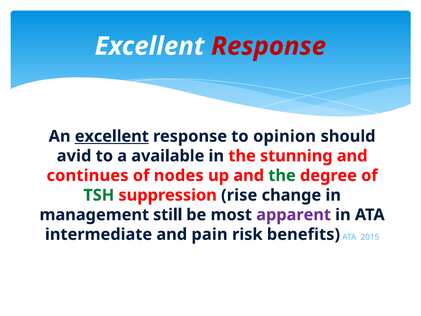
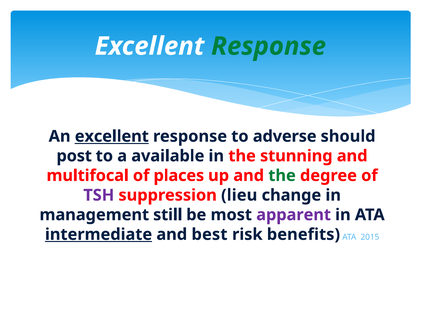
Response colour: red -> green (269, 46)
opinion: opinion -> adverse (285, 136)
avid: avid -> post (74, 156)
continues: continues -> multifocal (88, 175)
nodes: nodes -> places (179, 175)
TSH colour: green -> purple (99, 195)
rise: rise -> lieu (239, 195)
intermediate underline: none -> present (99, 234)
pain: pain -> best (209, 234)
